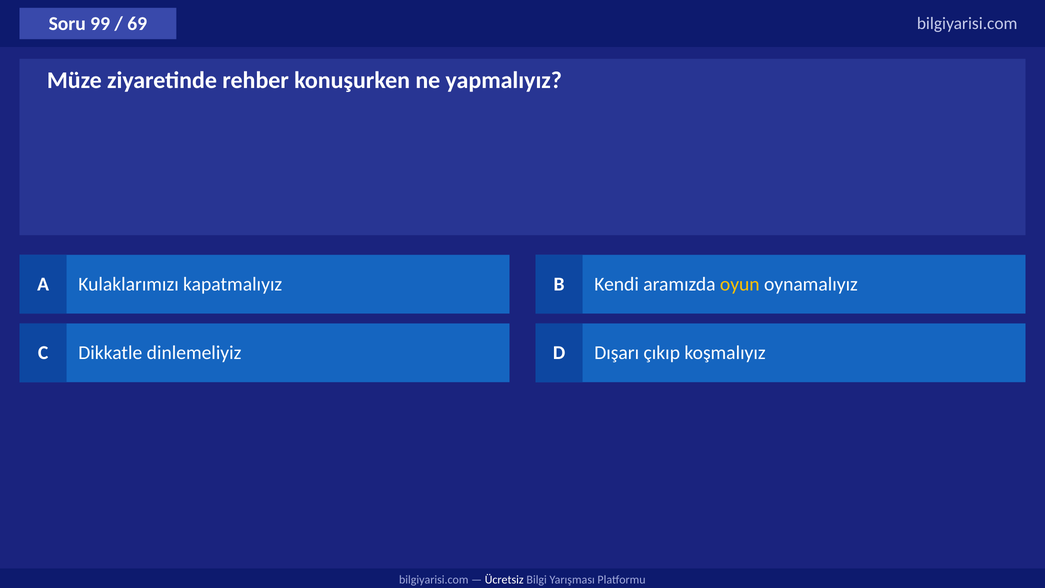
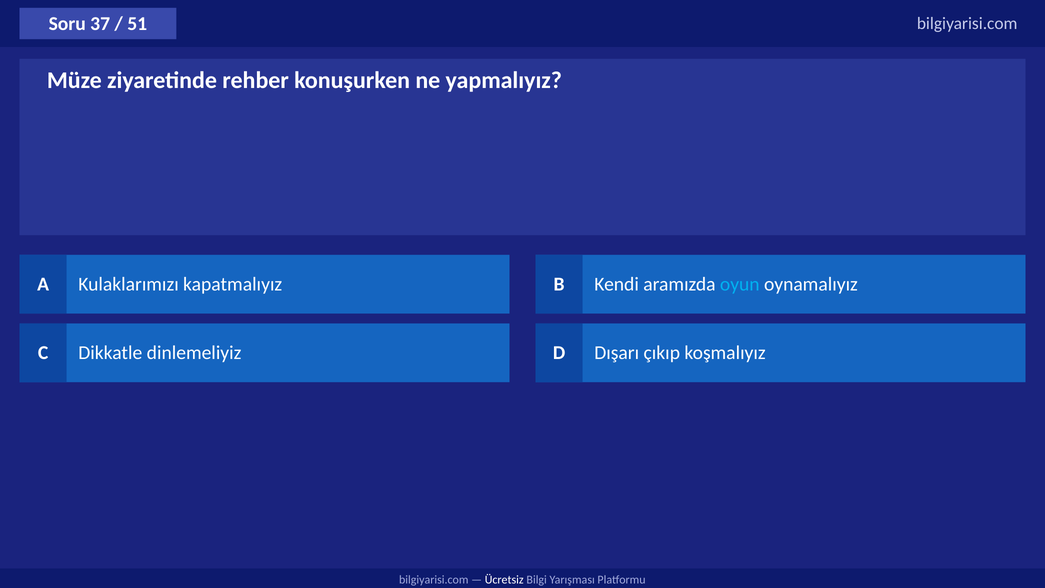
99: 99 -> 37 (100, 24)
69: 69 -> 51 (137, 24)
oyun colour: yellow -> light blue (740, 284)
